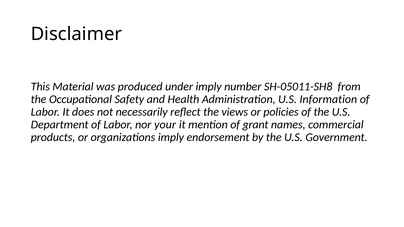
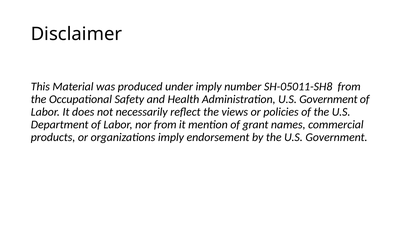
Administration U.S Information: Information -> Government (328, 99)
nor your: your -> from (165, 125)
